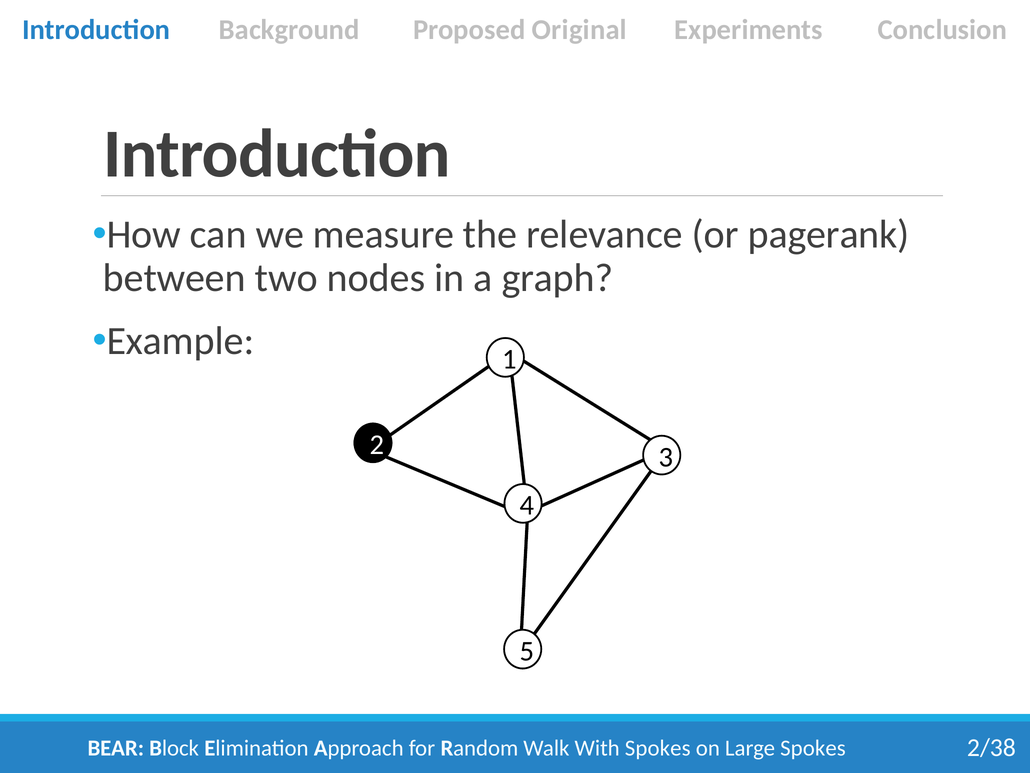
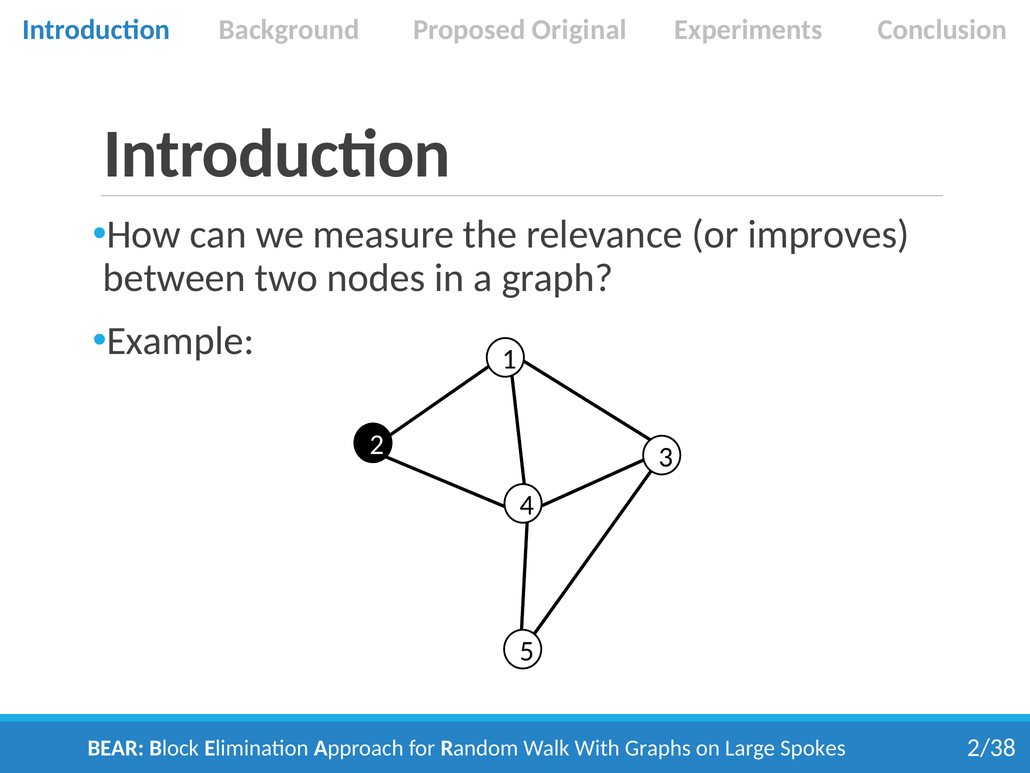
pagerank: pagerank -> improves (829, 234)
With Spokes: Spokes -> Graphs (658, 747)
